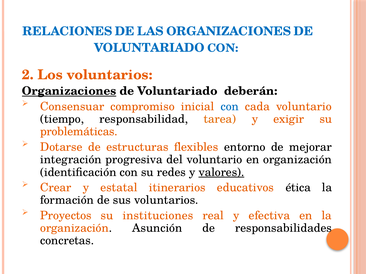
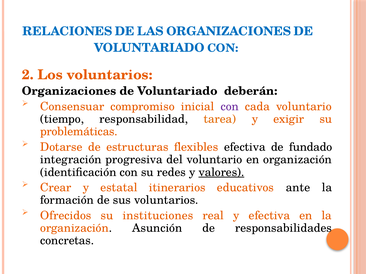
Organizaciones underline: present -> none (69, 91)
con colour: blue -> purple (230, 107)
flexibles entorno: entorno -> efectiva (245, 147)
mejorar: mejorar -> fundado (311, 147)
ética: ética -> ante (298, 188)
Proyectos: Proyectos -> Ofrecidos (66, 216)
